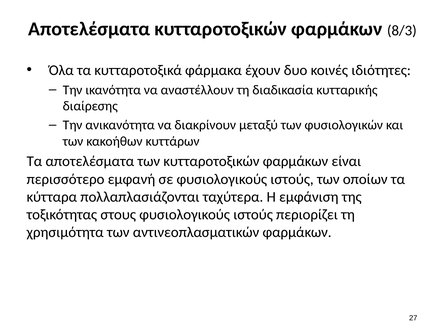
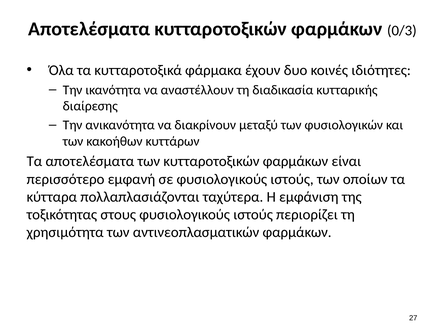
8/3: 8/3 -> 0/3 (402, 31)
